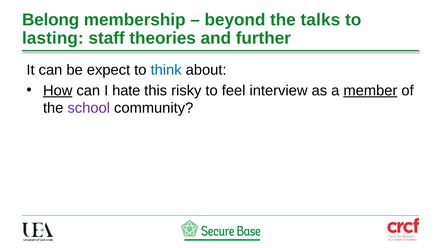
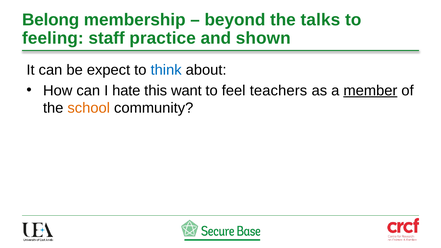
lasting: lasting -> feeling (53, 38)
theories: theories -> practice (163, 38)
further: further -> shown (263, 38)
How underline: present -> none (58, 91)
risky: risky -> want (186, 91)
interview: interview -> teachers (278, 91)
school colour: purple -> orange (89, 108)
